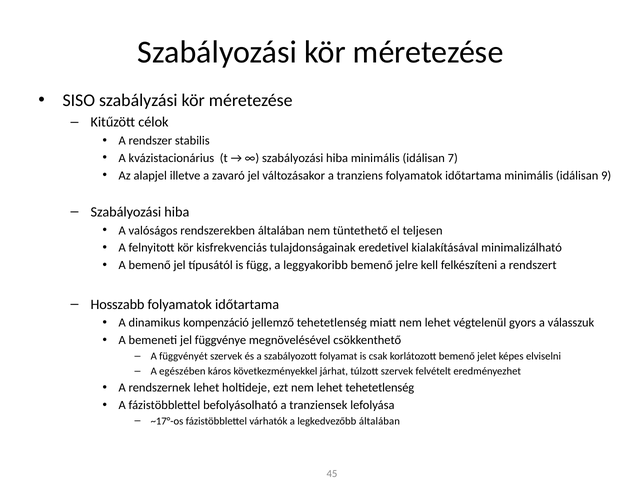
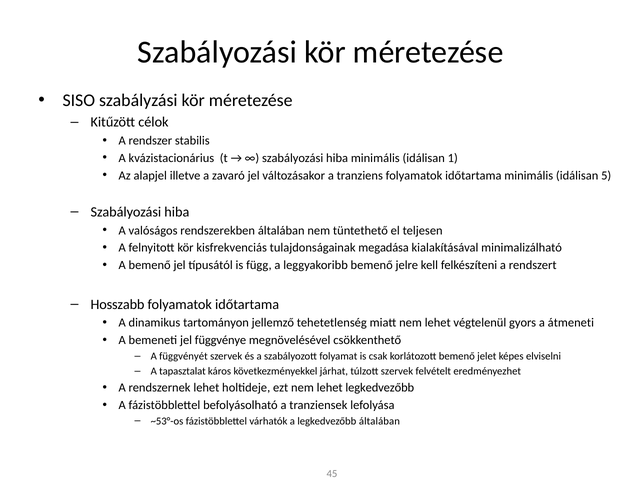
7: 7 -> 1 (453, 158)
9: 9 -> 5 (606, 175)
eredetivel: eredetivel -> megadása (384, 248)
kompenzáció: kompenzáció -> tartományon (216, 323)
válasszuk: válasszuk -> átmeneti (571, 323)
egészében: egészében -> tapasztalat (182, 371)
lehet tehetetlenség: tehetetlenség -> legkedvezőbb (380, 387)
~17°-os: ~17°-os -> ~53°-os (167, 421)
